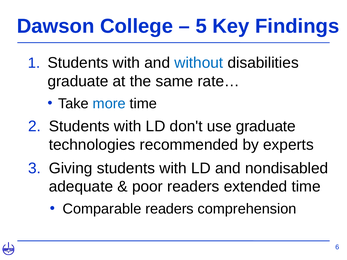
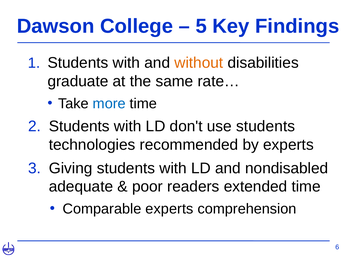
without colour: blue -> orange (199, 63)
use graduate: graduate -> students (266, 126)
Comparable readers: readers -> experts (169, 209)
